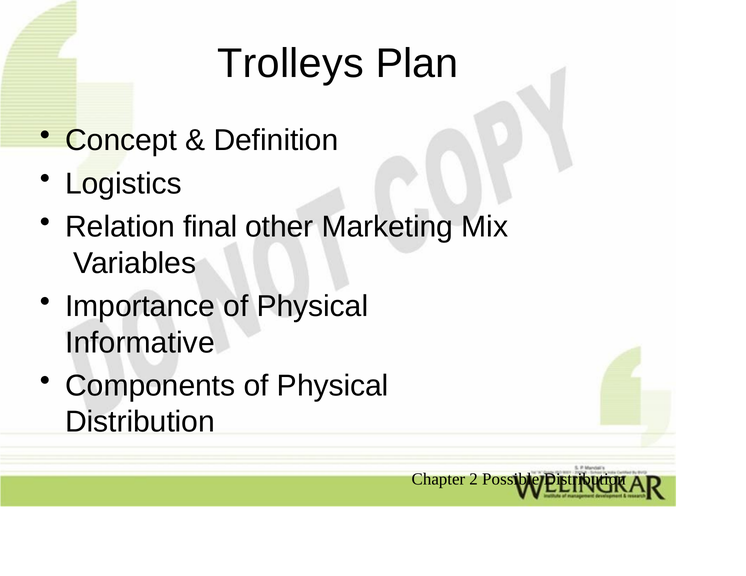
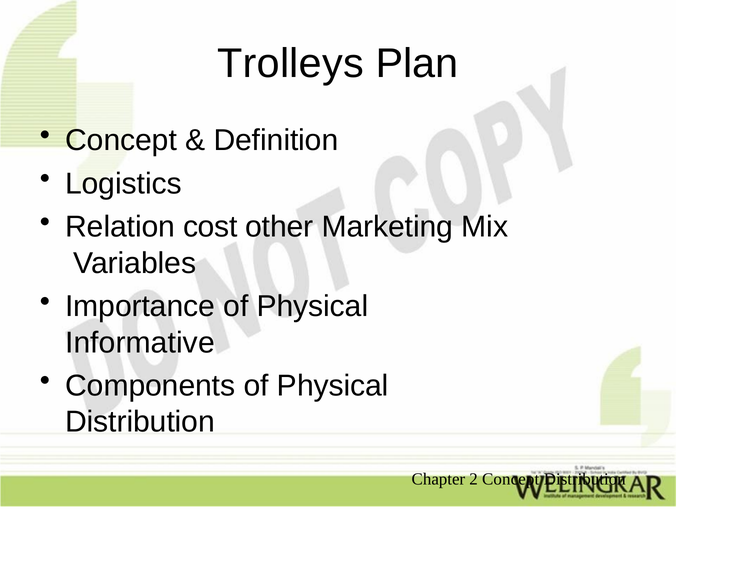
final: final -> cost (210, 227)
2 Possible: Possible -> Concept (511, 479)
